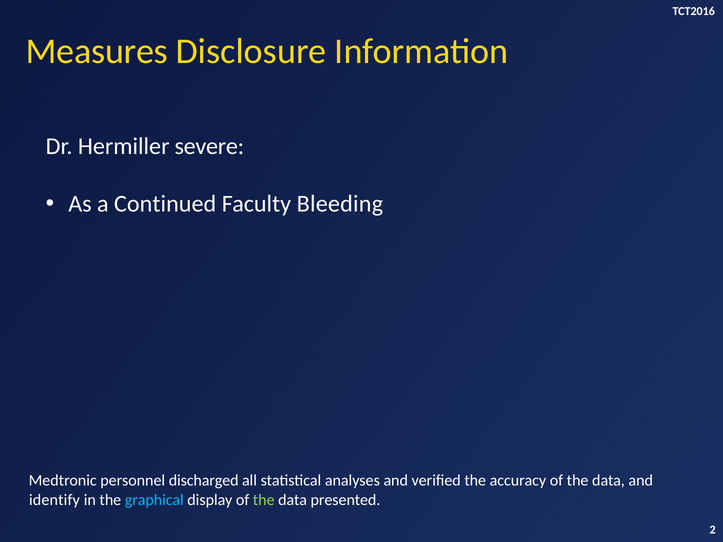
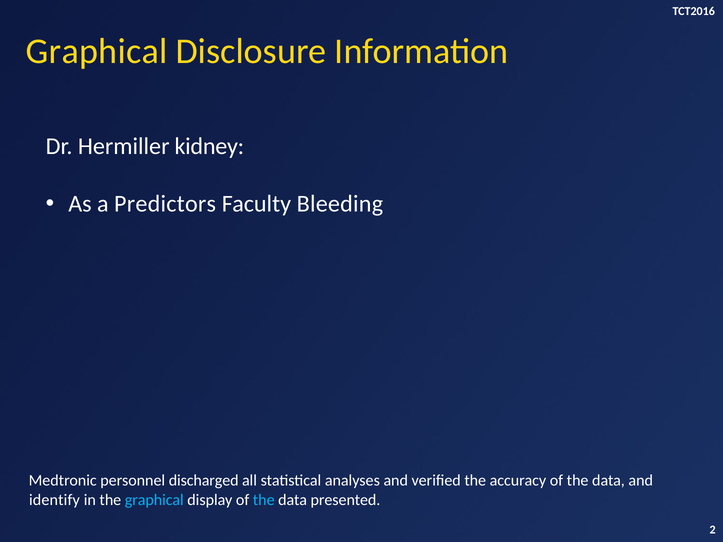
Measures: Measures -> Graphical (97, 51)
severe: severe -> kidney (209, 146)
Continued: Continued -> Predictors (165, 204)
the colour: light green -> light blue (264, 500)
